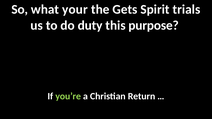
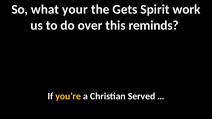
trials: trials -> work (187, 9)
duty: duty -> over (90, 25)
purpose: purpose -> reminds (154, 25)
you’re colour: light green -> yellow (68, 96)
Return: Return -> Served (142, 96)
